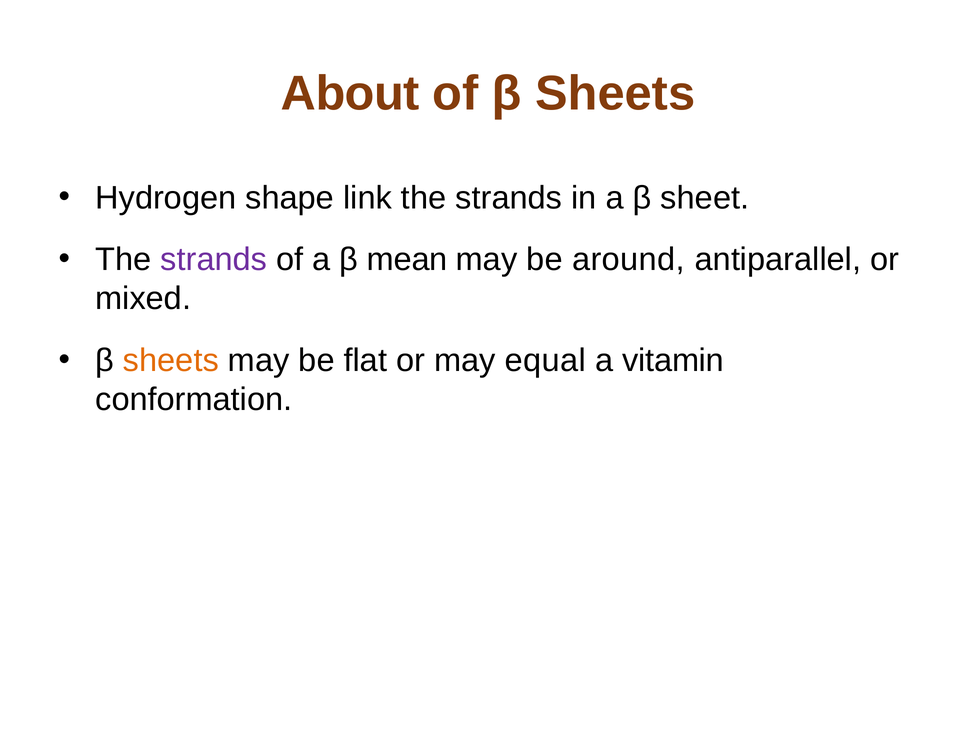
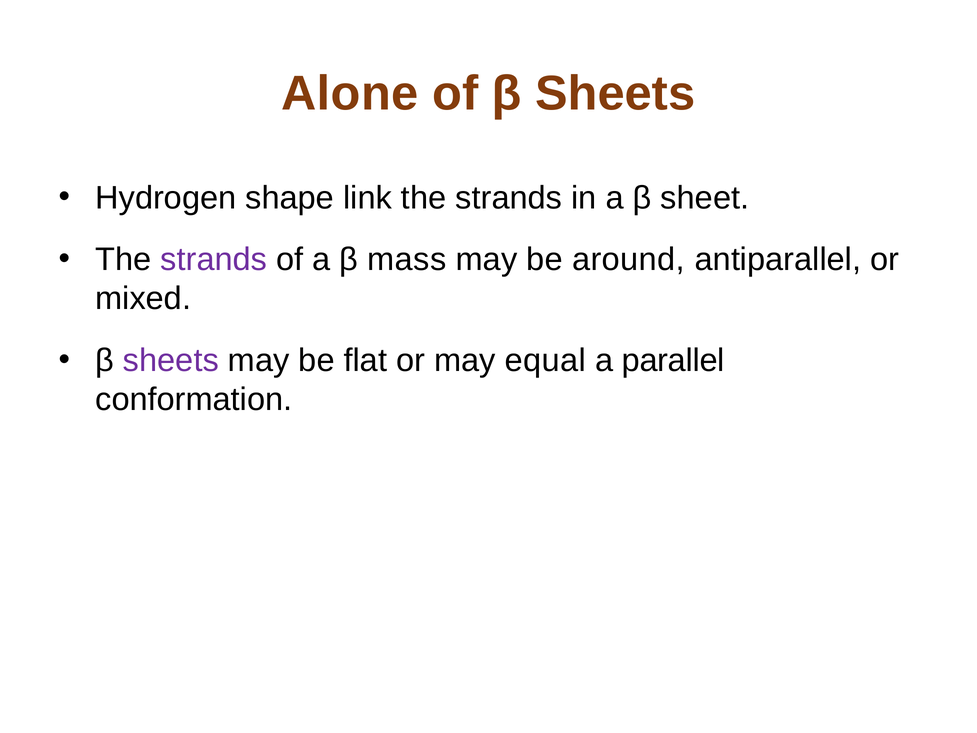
About: About -> Alone (350, 94)
mean: mean -> mass (407, 260)
sheets colour: orange -> purple (171, 360)
vitamin: vitamin -> parallel (673, 360)
